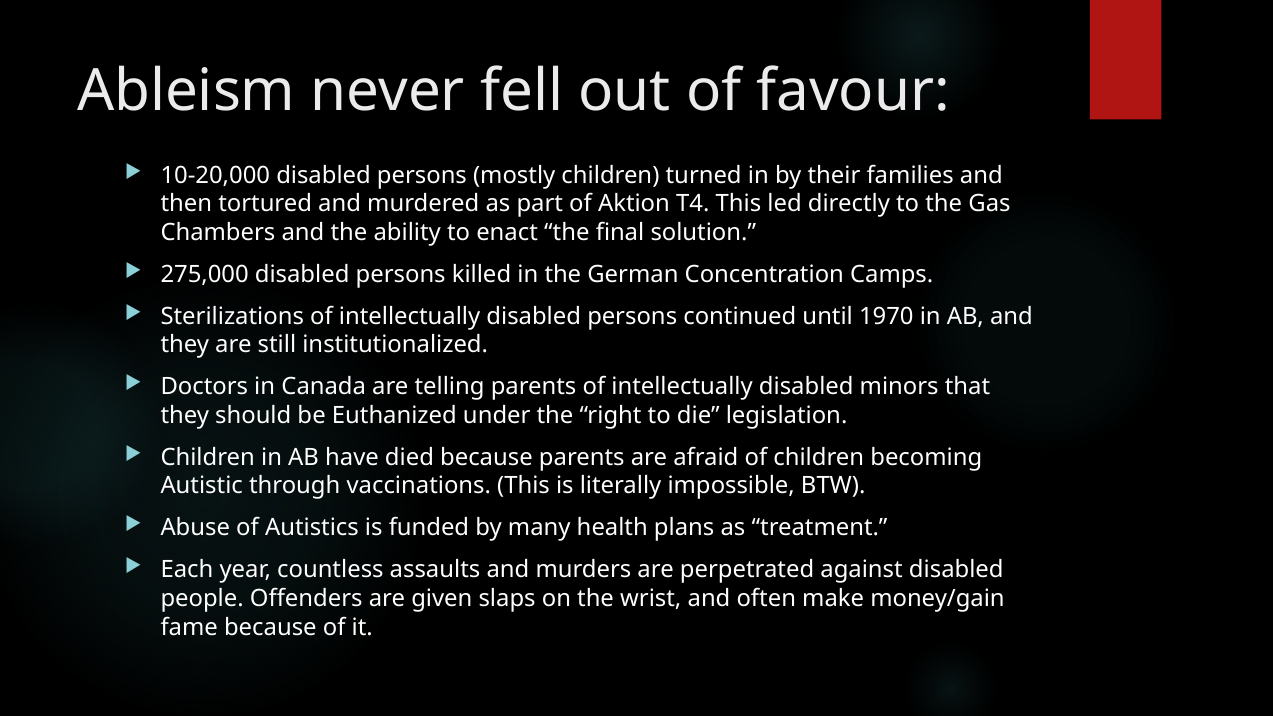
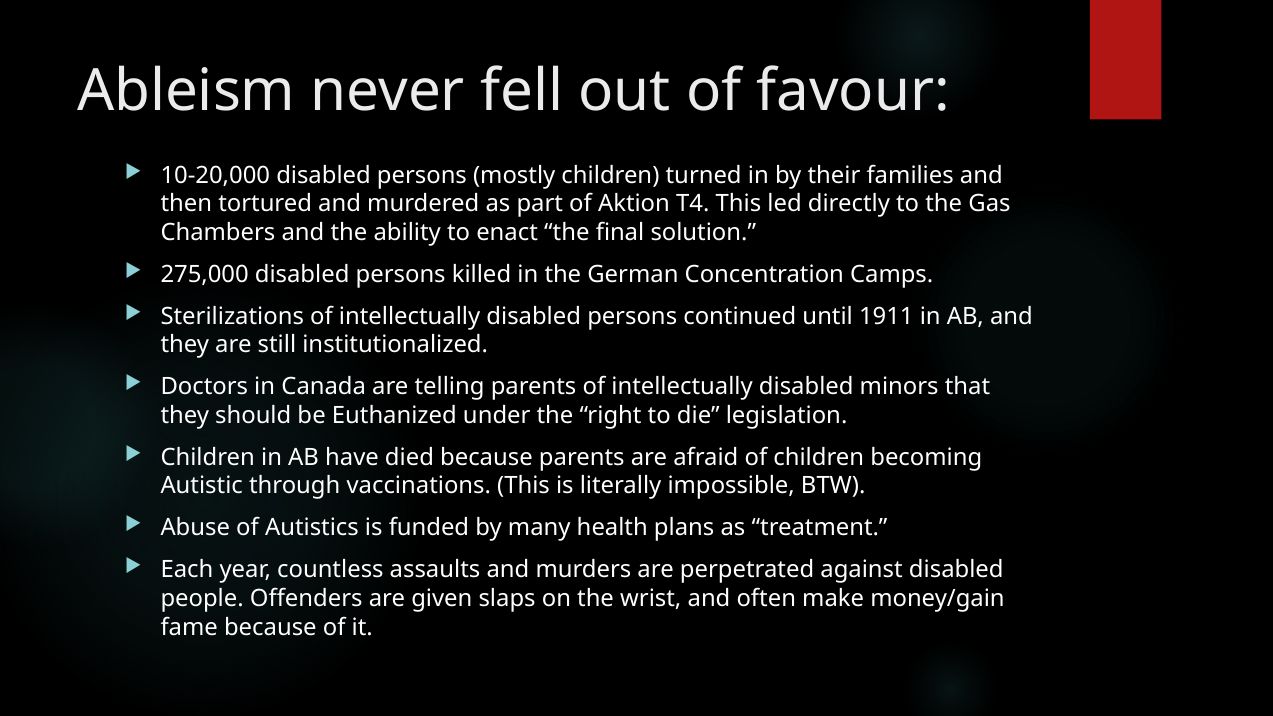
1970: 1970 -> 1911 (886, 316)
